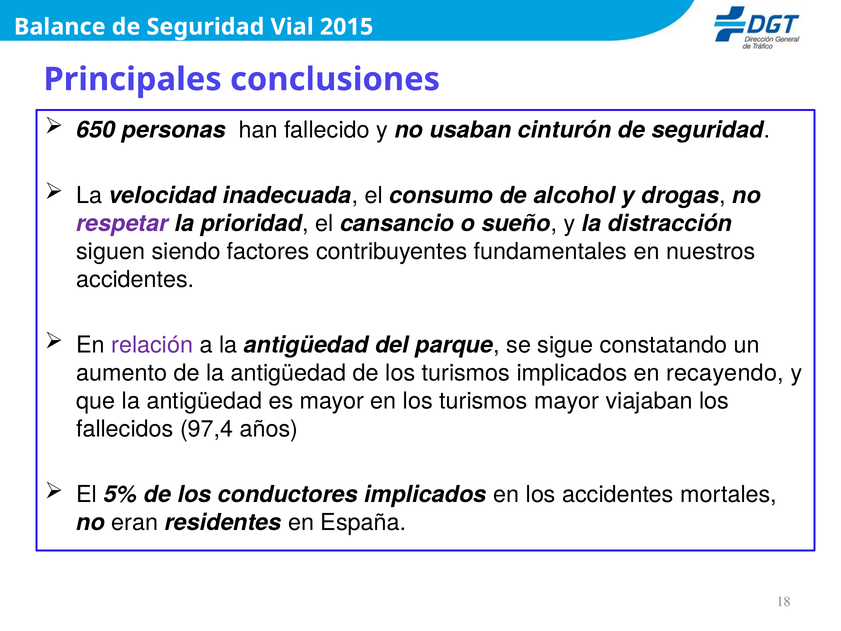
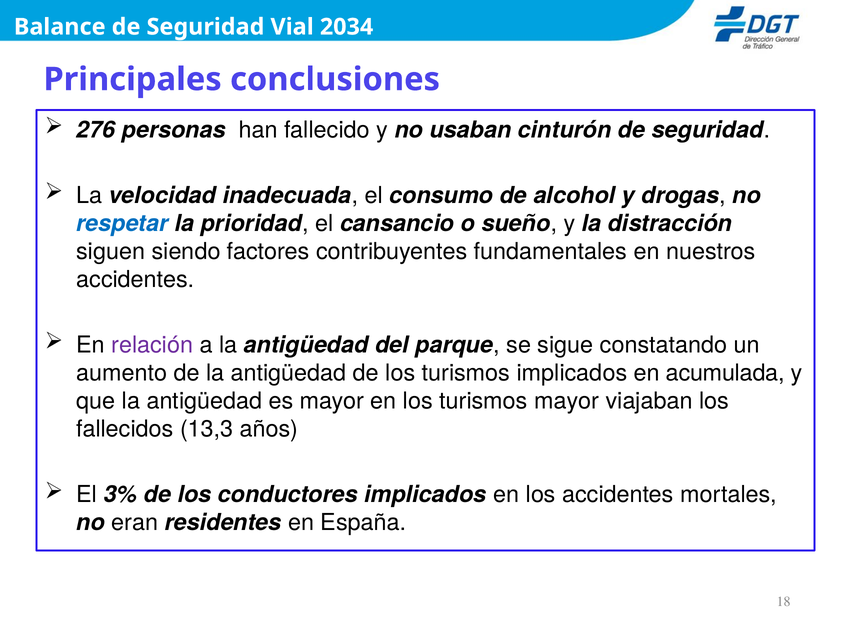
2015: 2015 -> 2034 (347, 27)
650: 650 -> 276 (96, 130)
respetar colour: purple -> blue (122, 223)
recayendo: recayendo -> acumulada (725, 373)
97,4: 97,4 -> 13,3 (207, 429)
5%: 5% -> 3% (120, 494)
